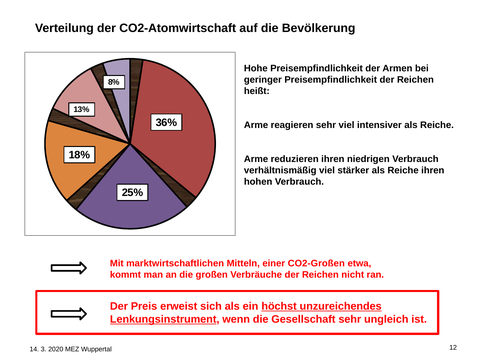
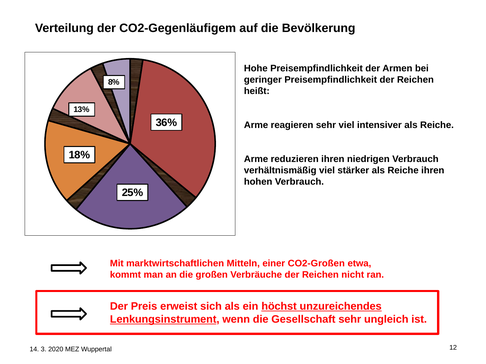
CO2-Atomwirtschaft: CO2-Atomwirtschaft -> CO2-Gegenläufigem (178, 28)
